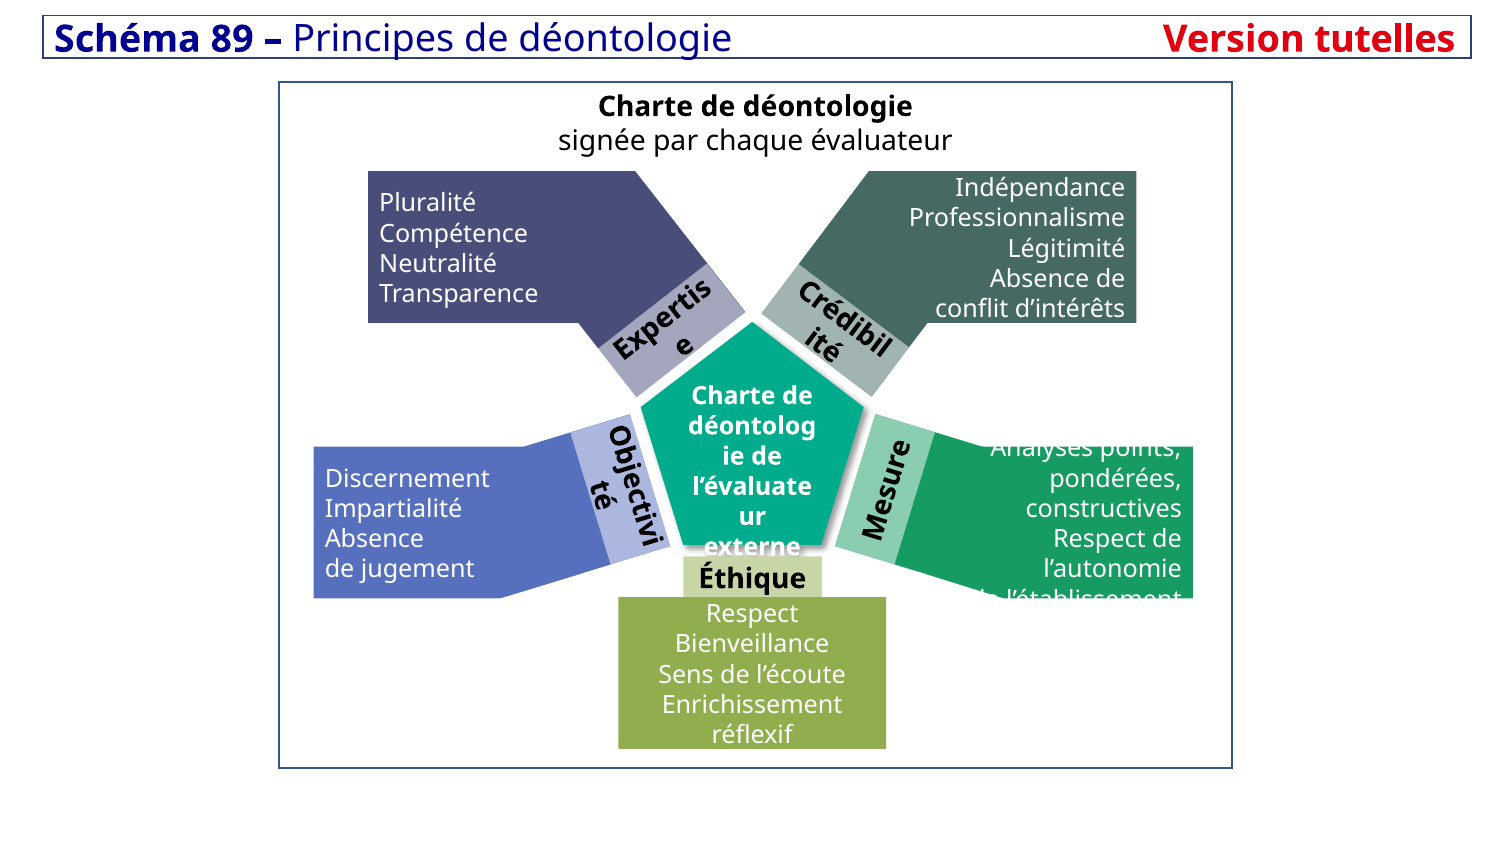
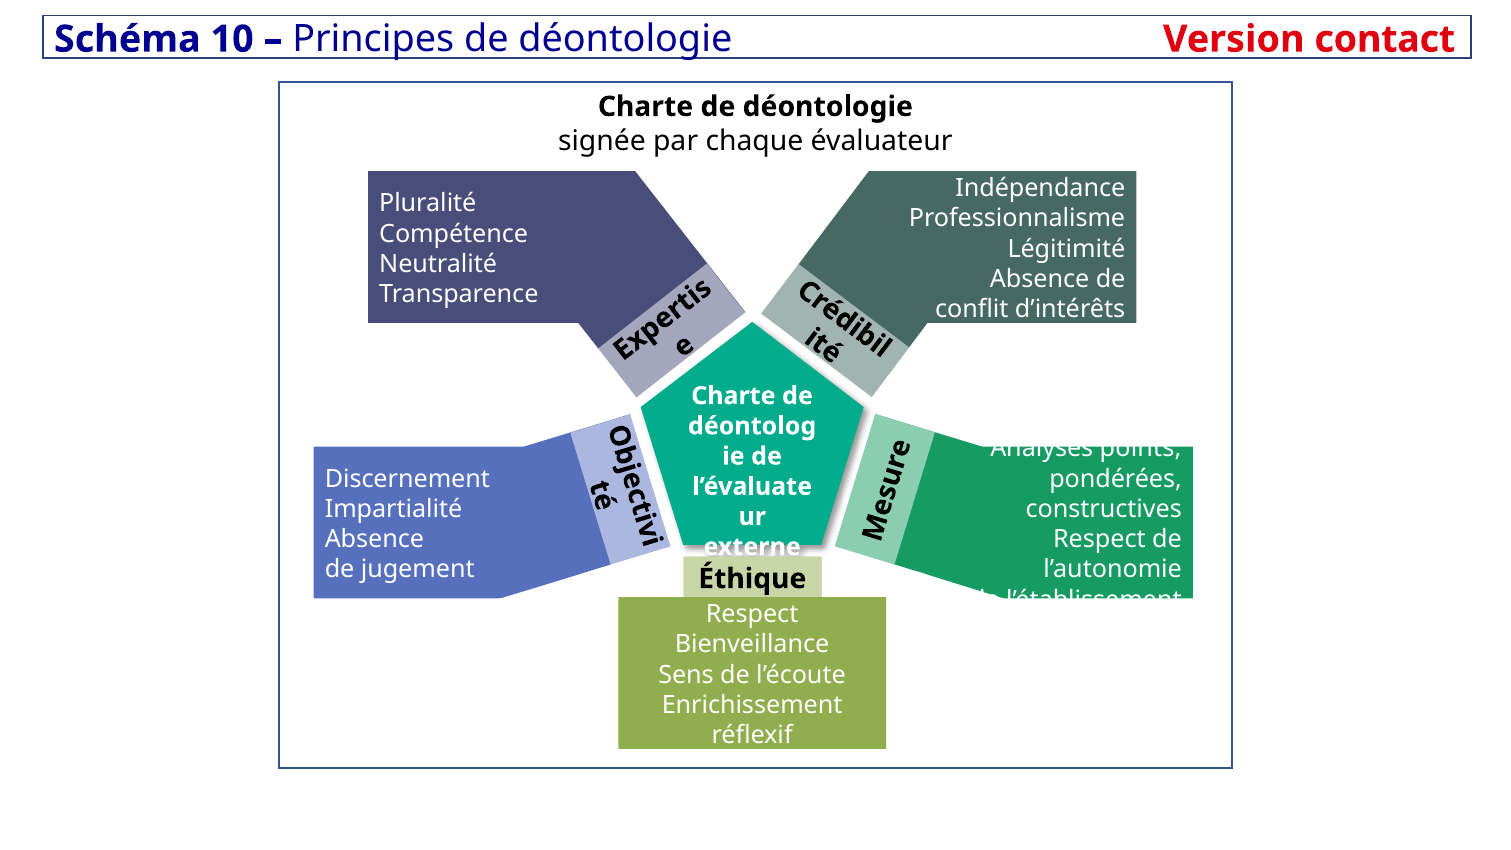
89: 89 -> 10 (232, 39)
tutelles: tutelles -> contact (1385, 39)
